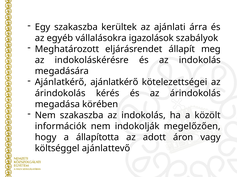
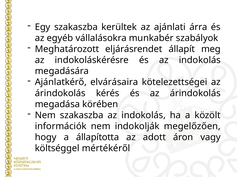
igazolások: igazolások -> munkabér (151, 38)
Ajánlatkérő ajánlatkérő: ajánlatkérő -> elvárásaira (114, 82)
ajánlattevő: ajánlattevő -> mértékéről (106, 149)
